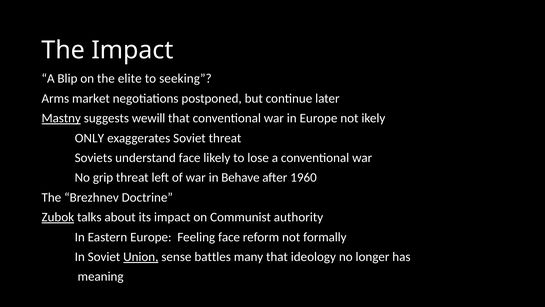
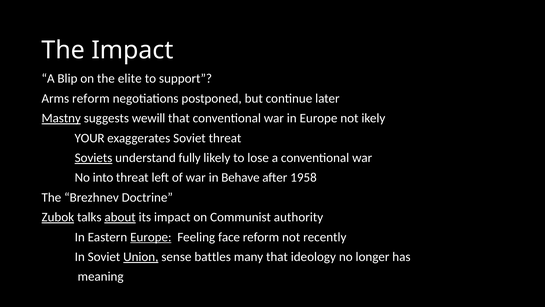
seeking: seeking -> support (185, 79)
Arms market: market -> reform (91, 98)
ONLY: ONLY -> YOUR (90, 138)
Soviets underline: none -> present (93, 158)
understand face: face -> fully (190, 158)
grip: grip -> into (103, 177)
1960: 1960 -> 1958 (304, 177)
about underline: none -> present (120, 217)
Europe underline: none -> present (151, 237)
formally: formally -> recently (325, 237)
